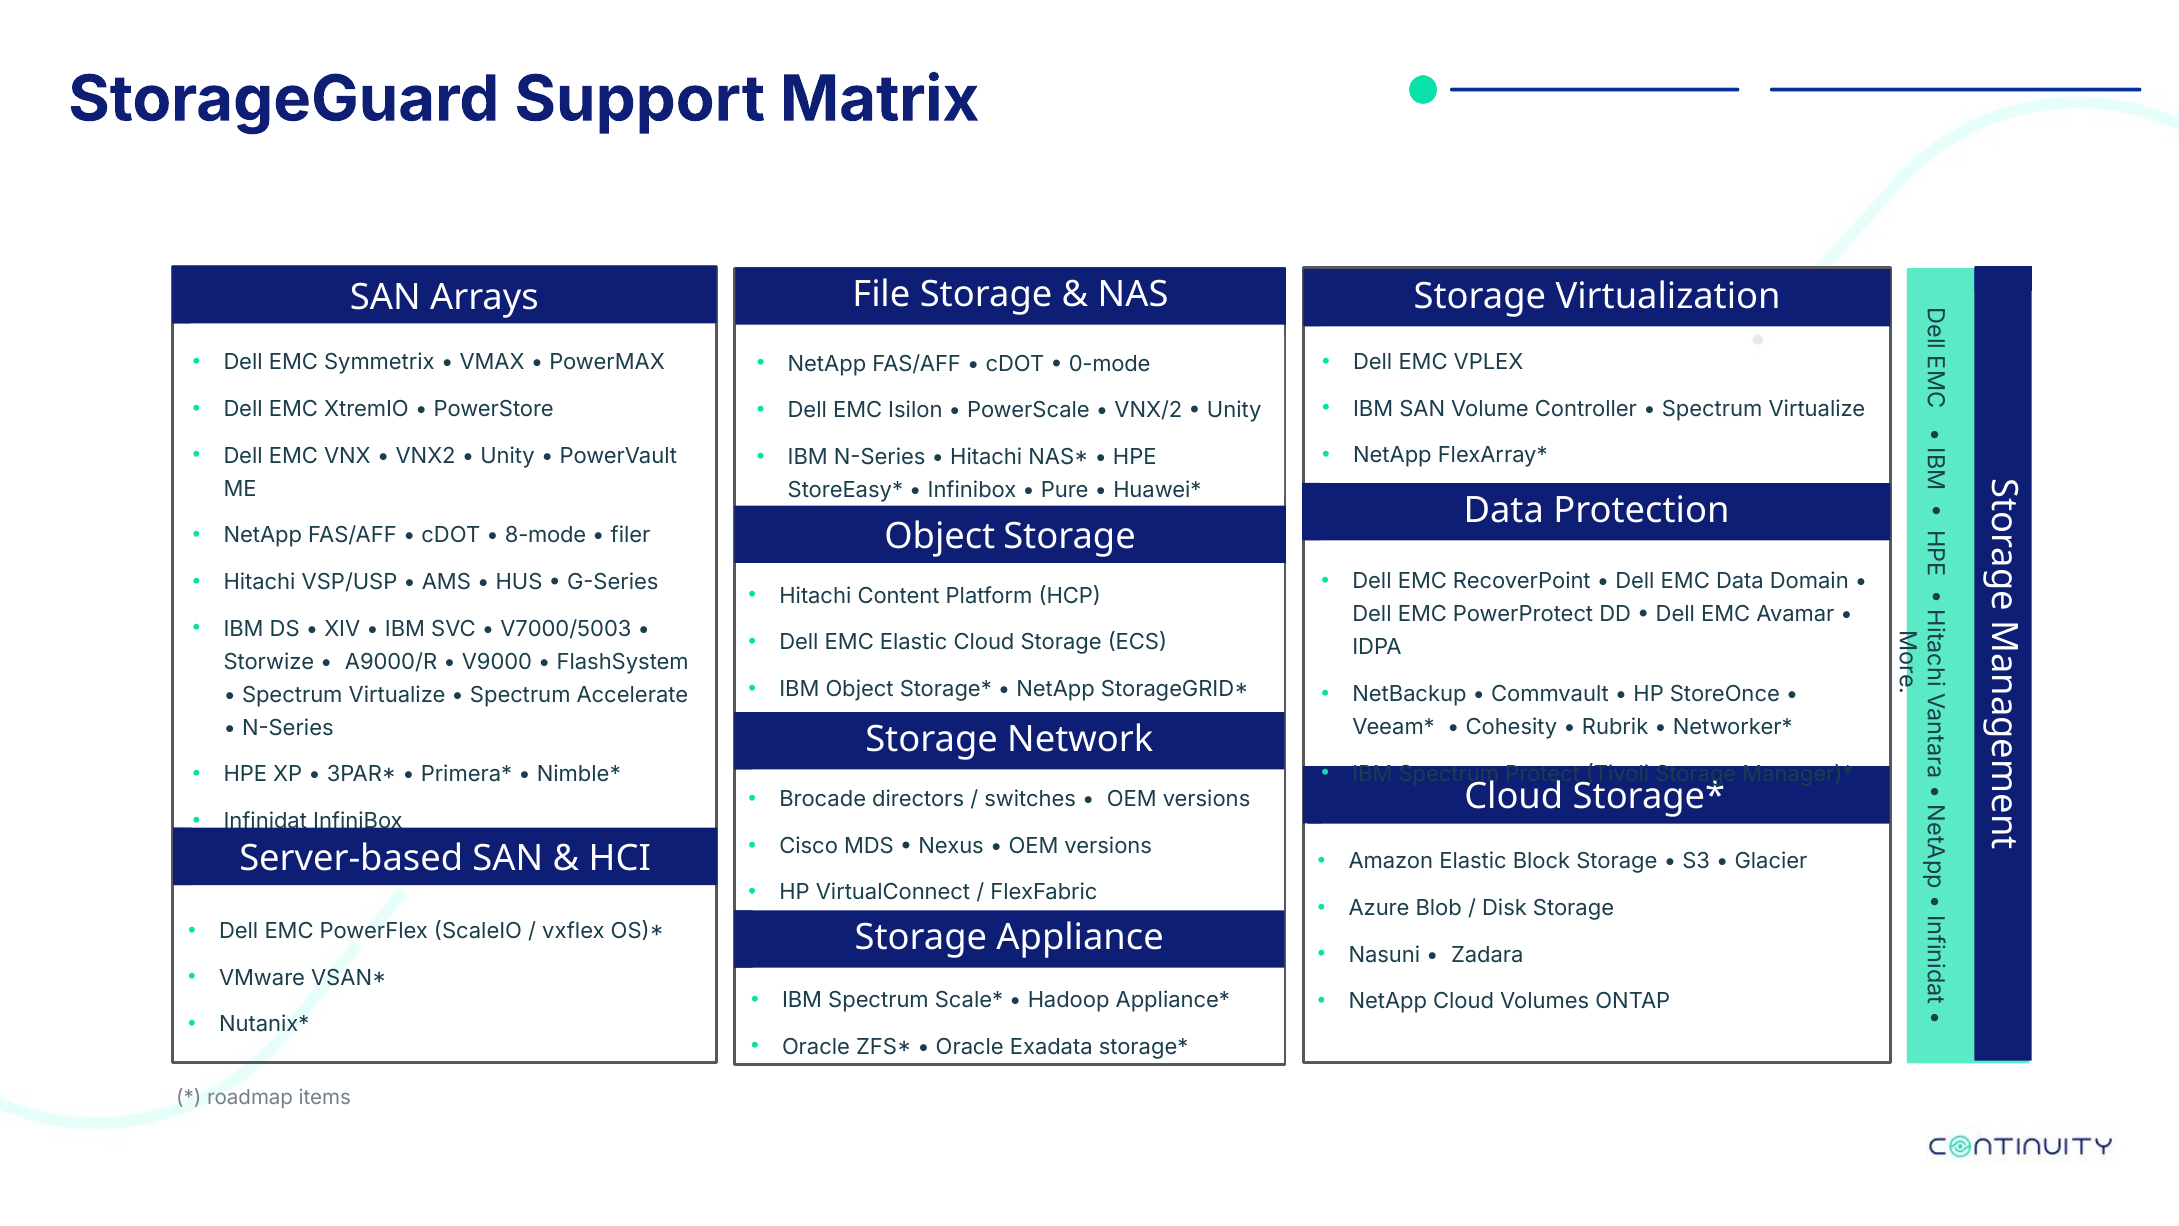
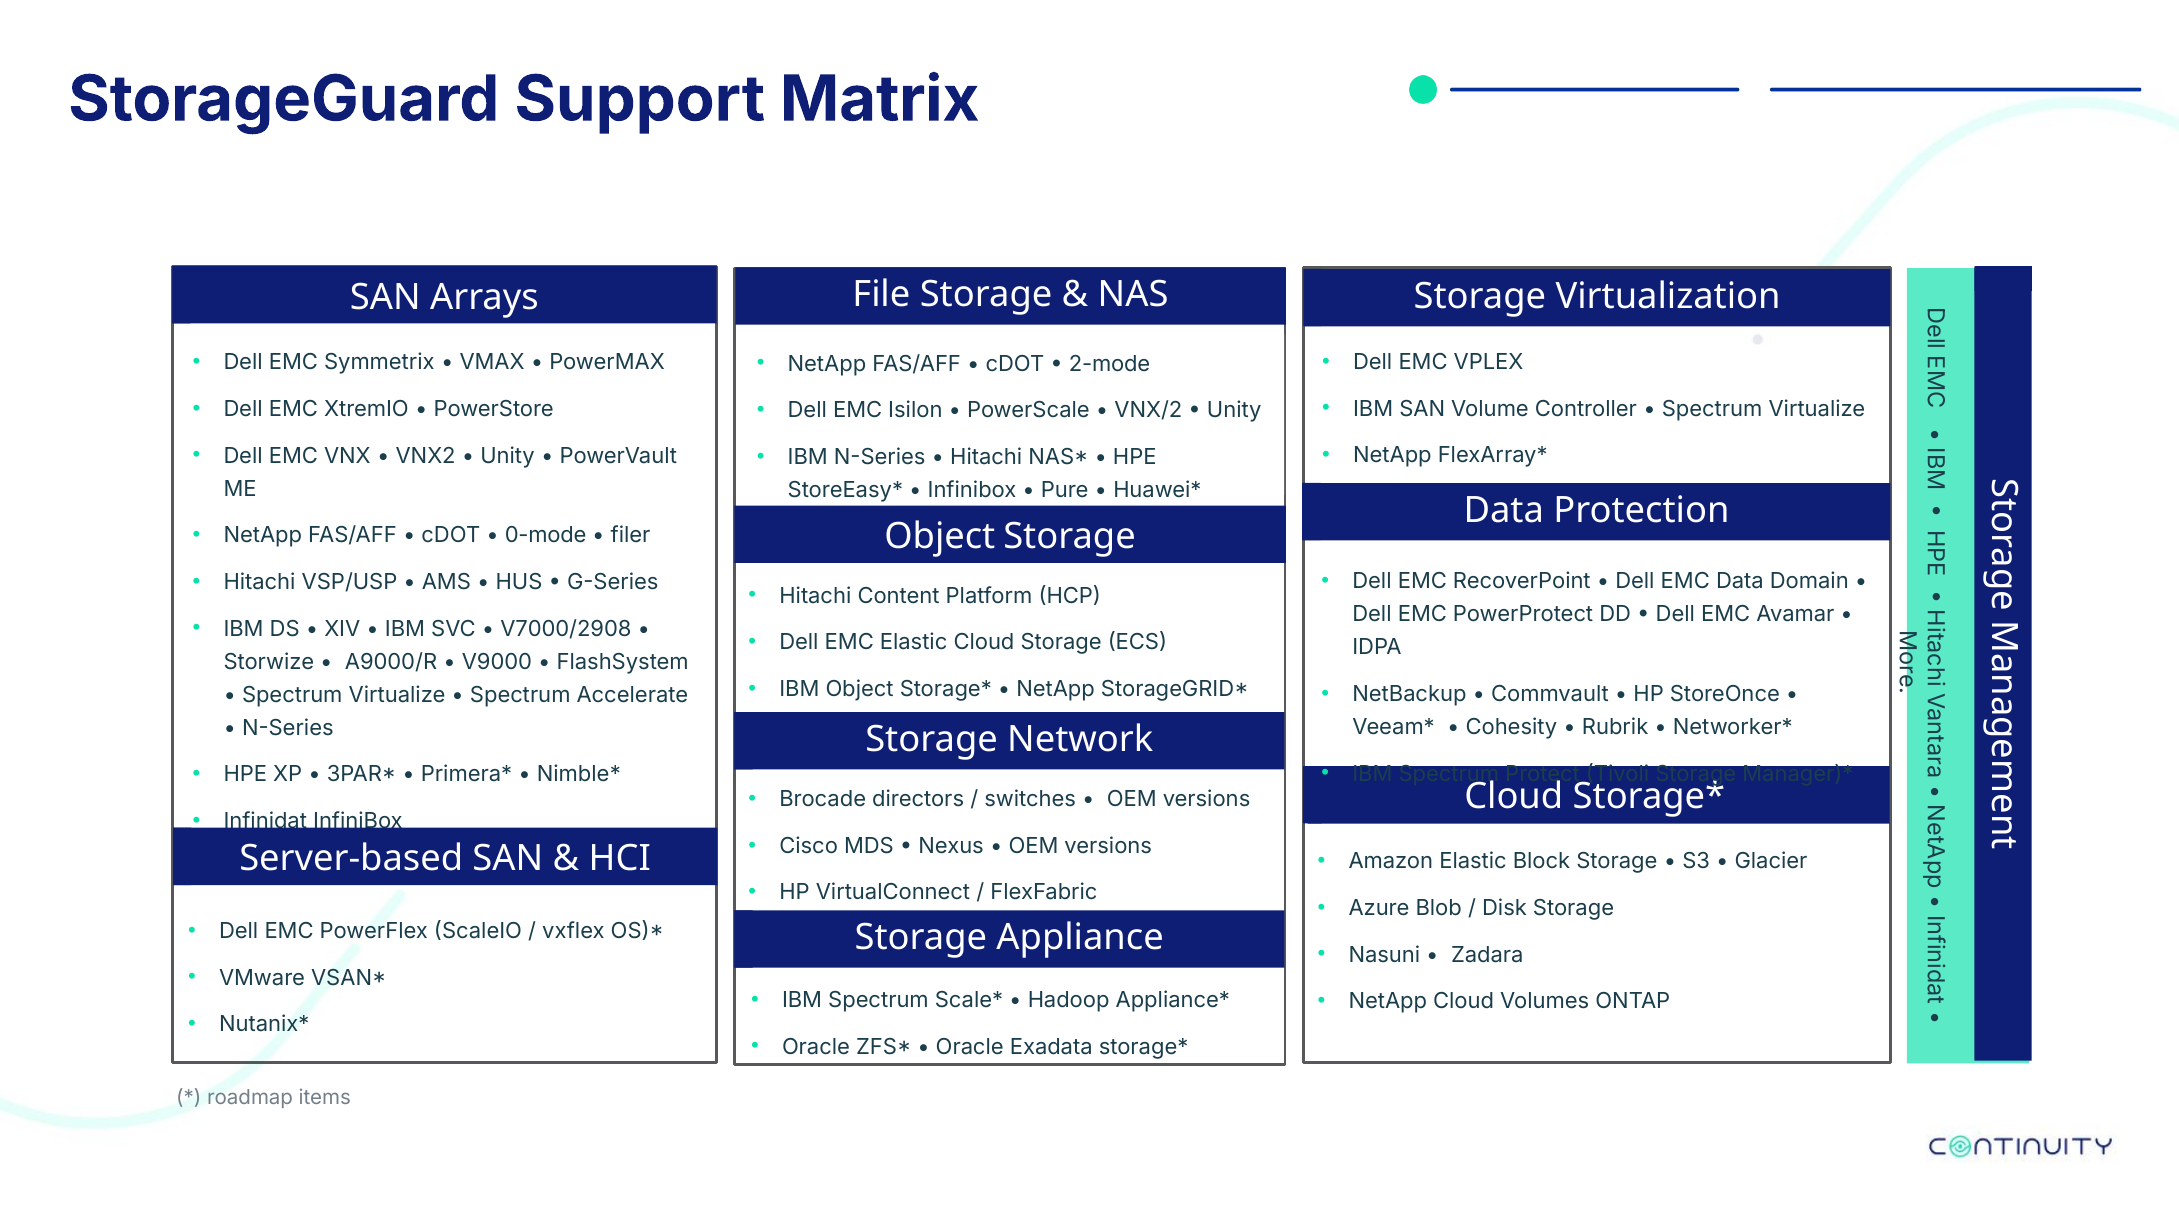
0-mode: 0-mode -> 2-mode (1110, 364)
8-mode: 8-mode -> 0-mode (546, 536)
V7000/5003: V7000/5003 -> V7000/2908 (566, 629)
